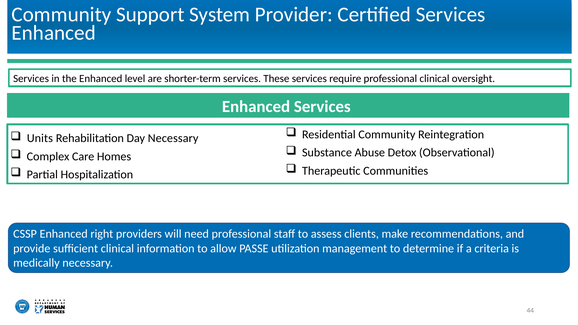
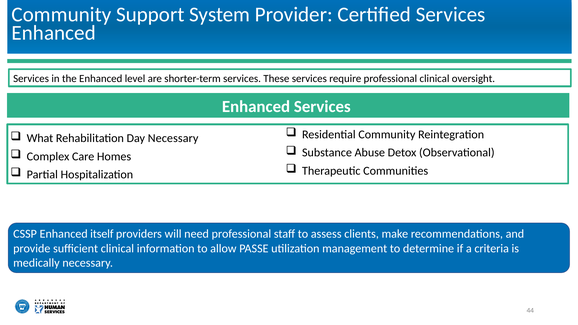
Units: Units -> What (40, 138)
right: right -> itself (102, 234)
